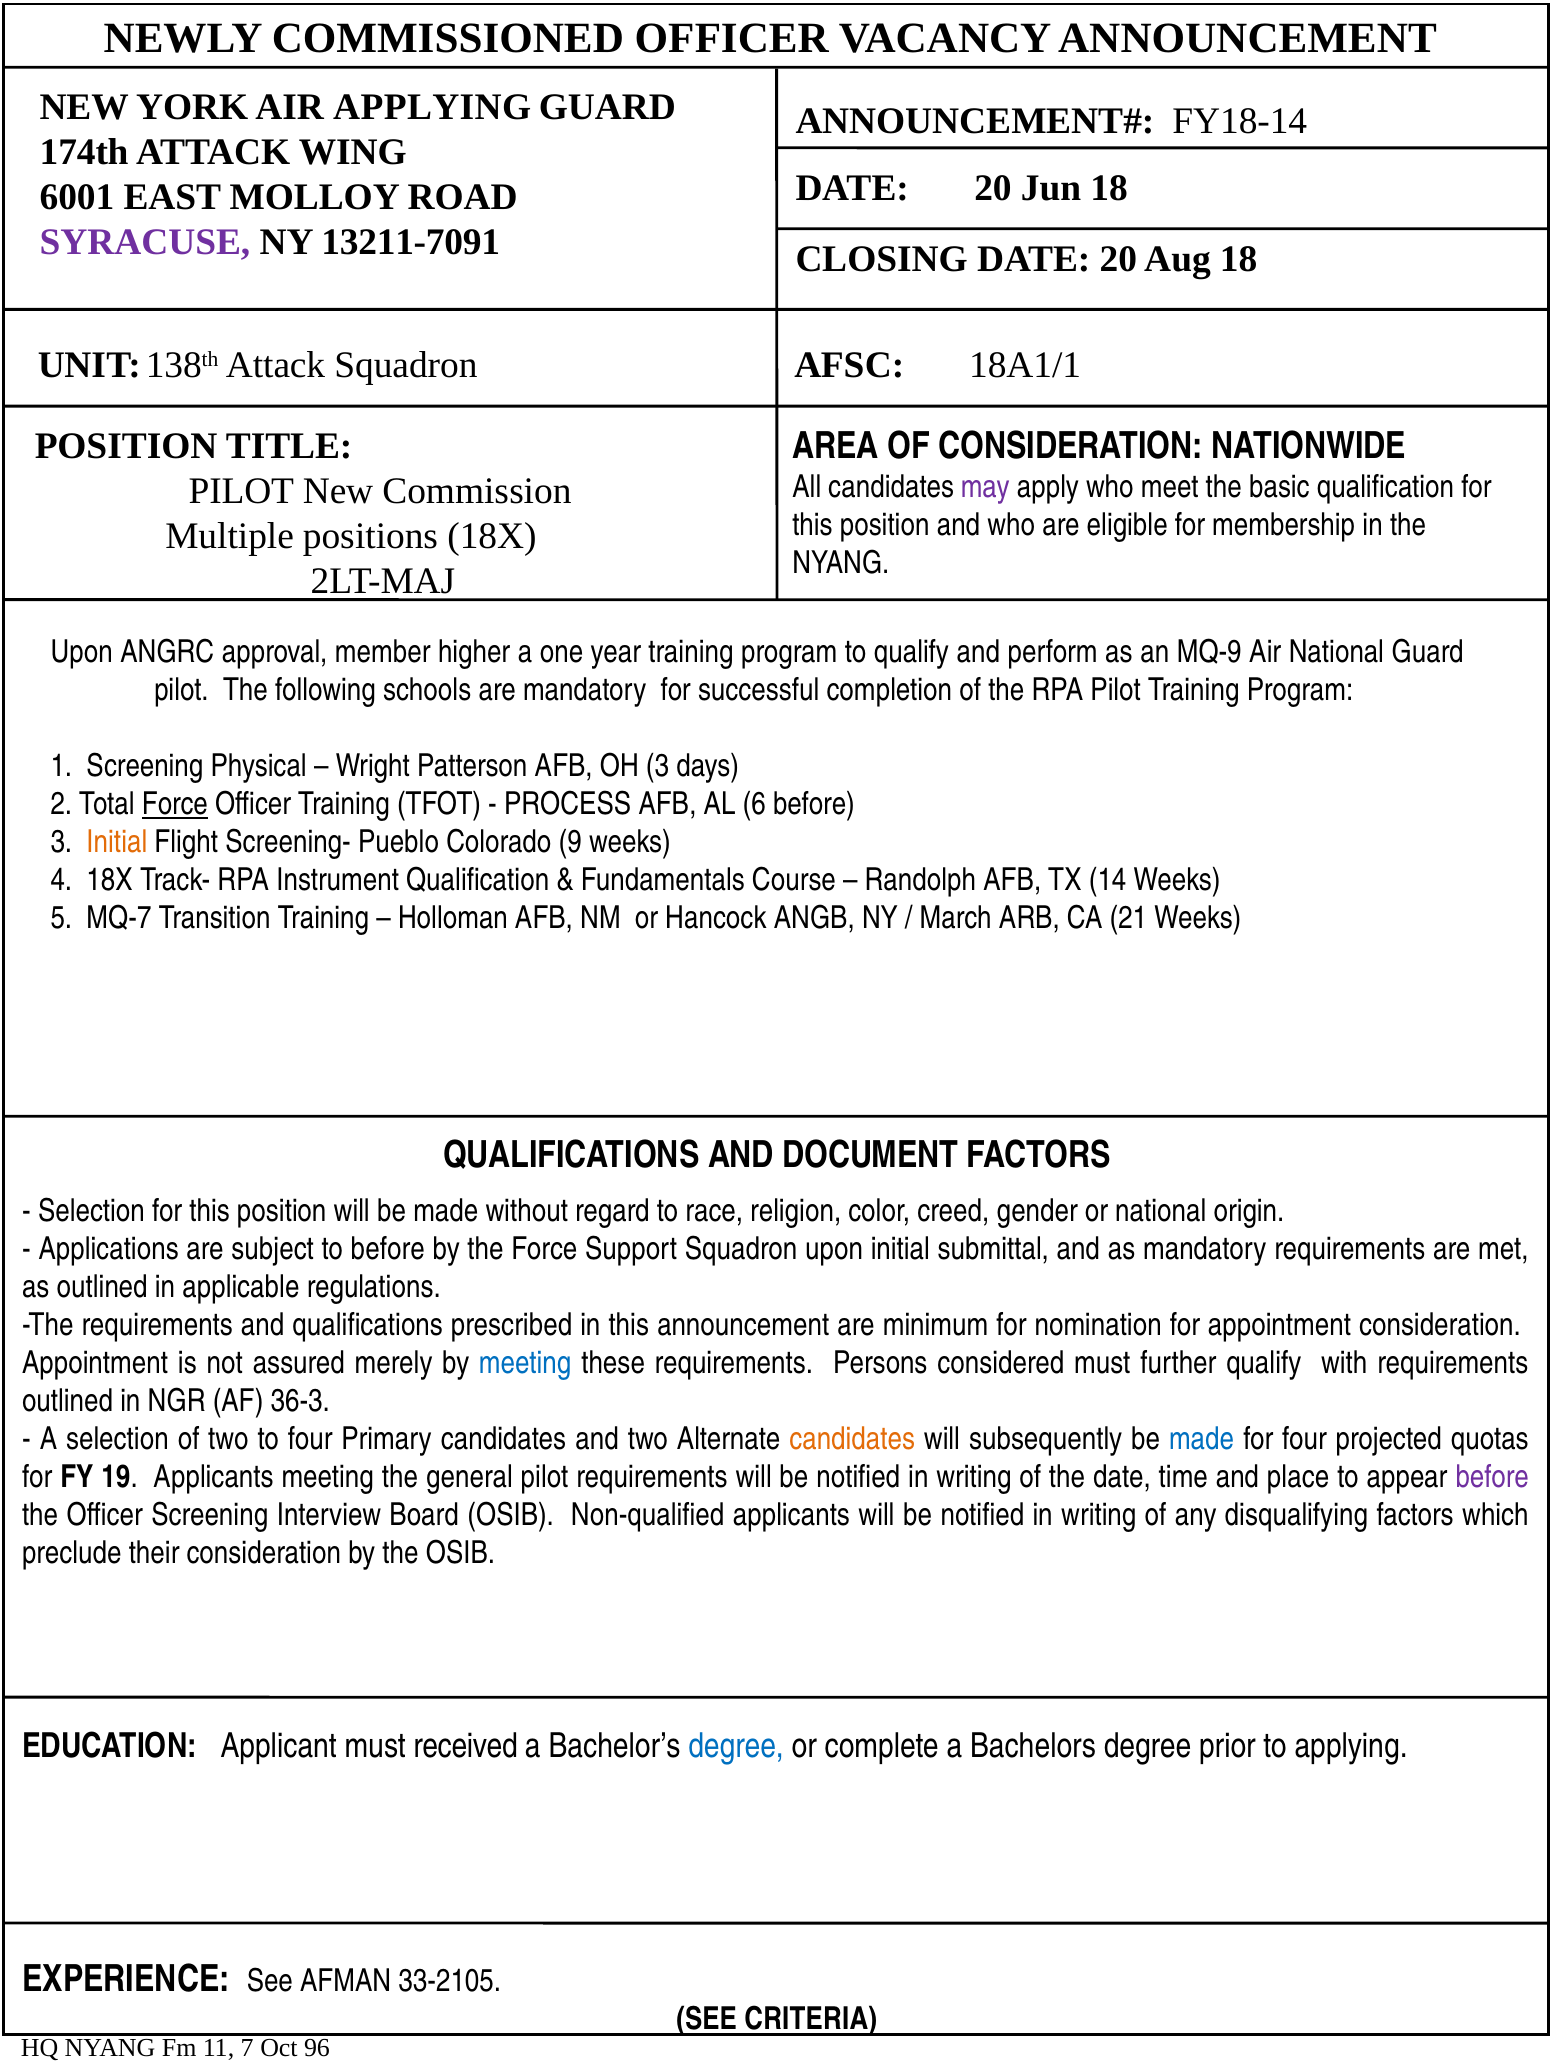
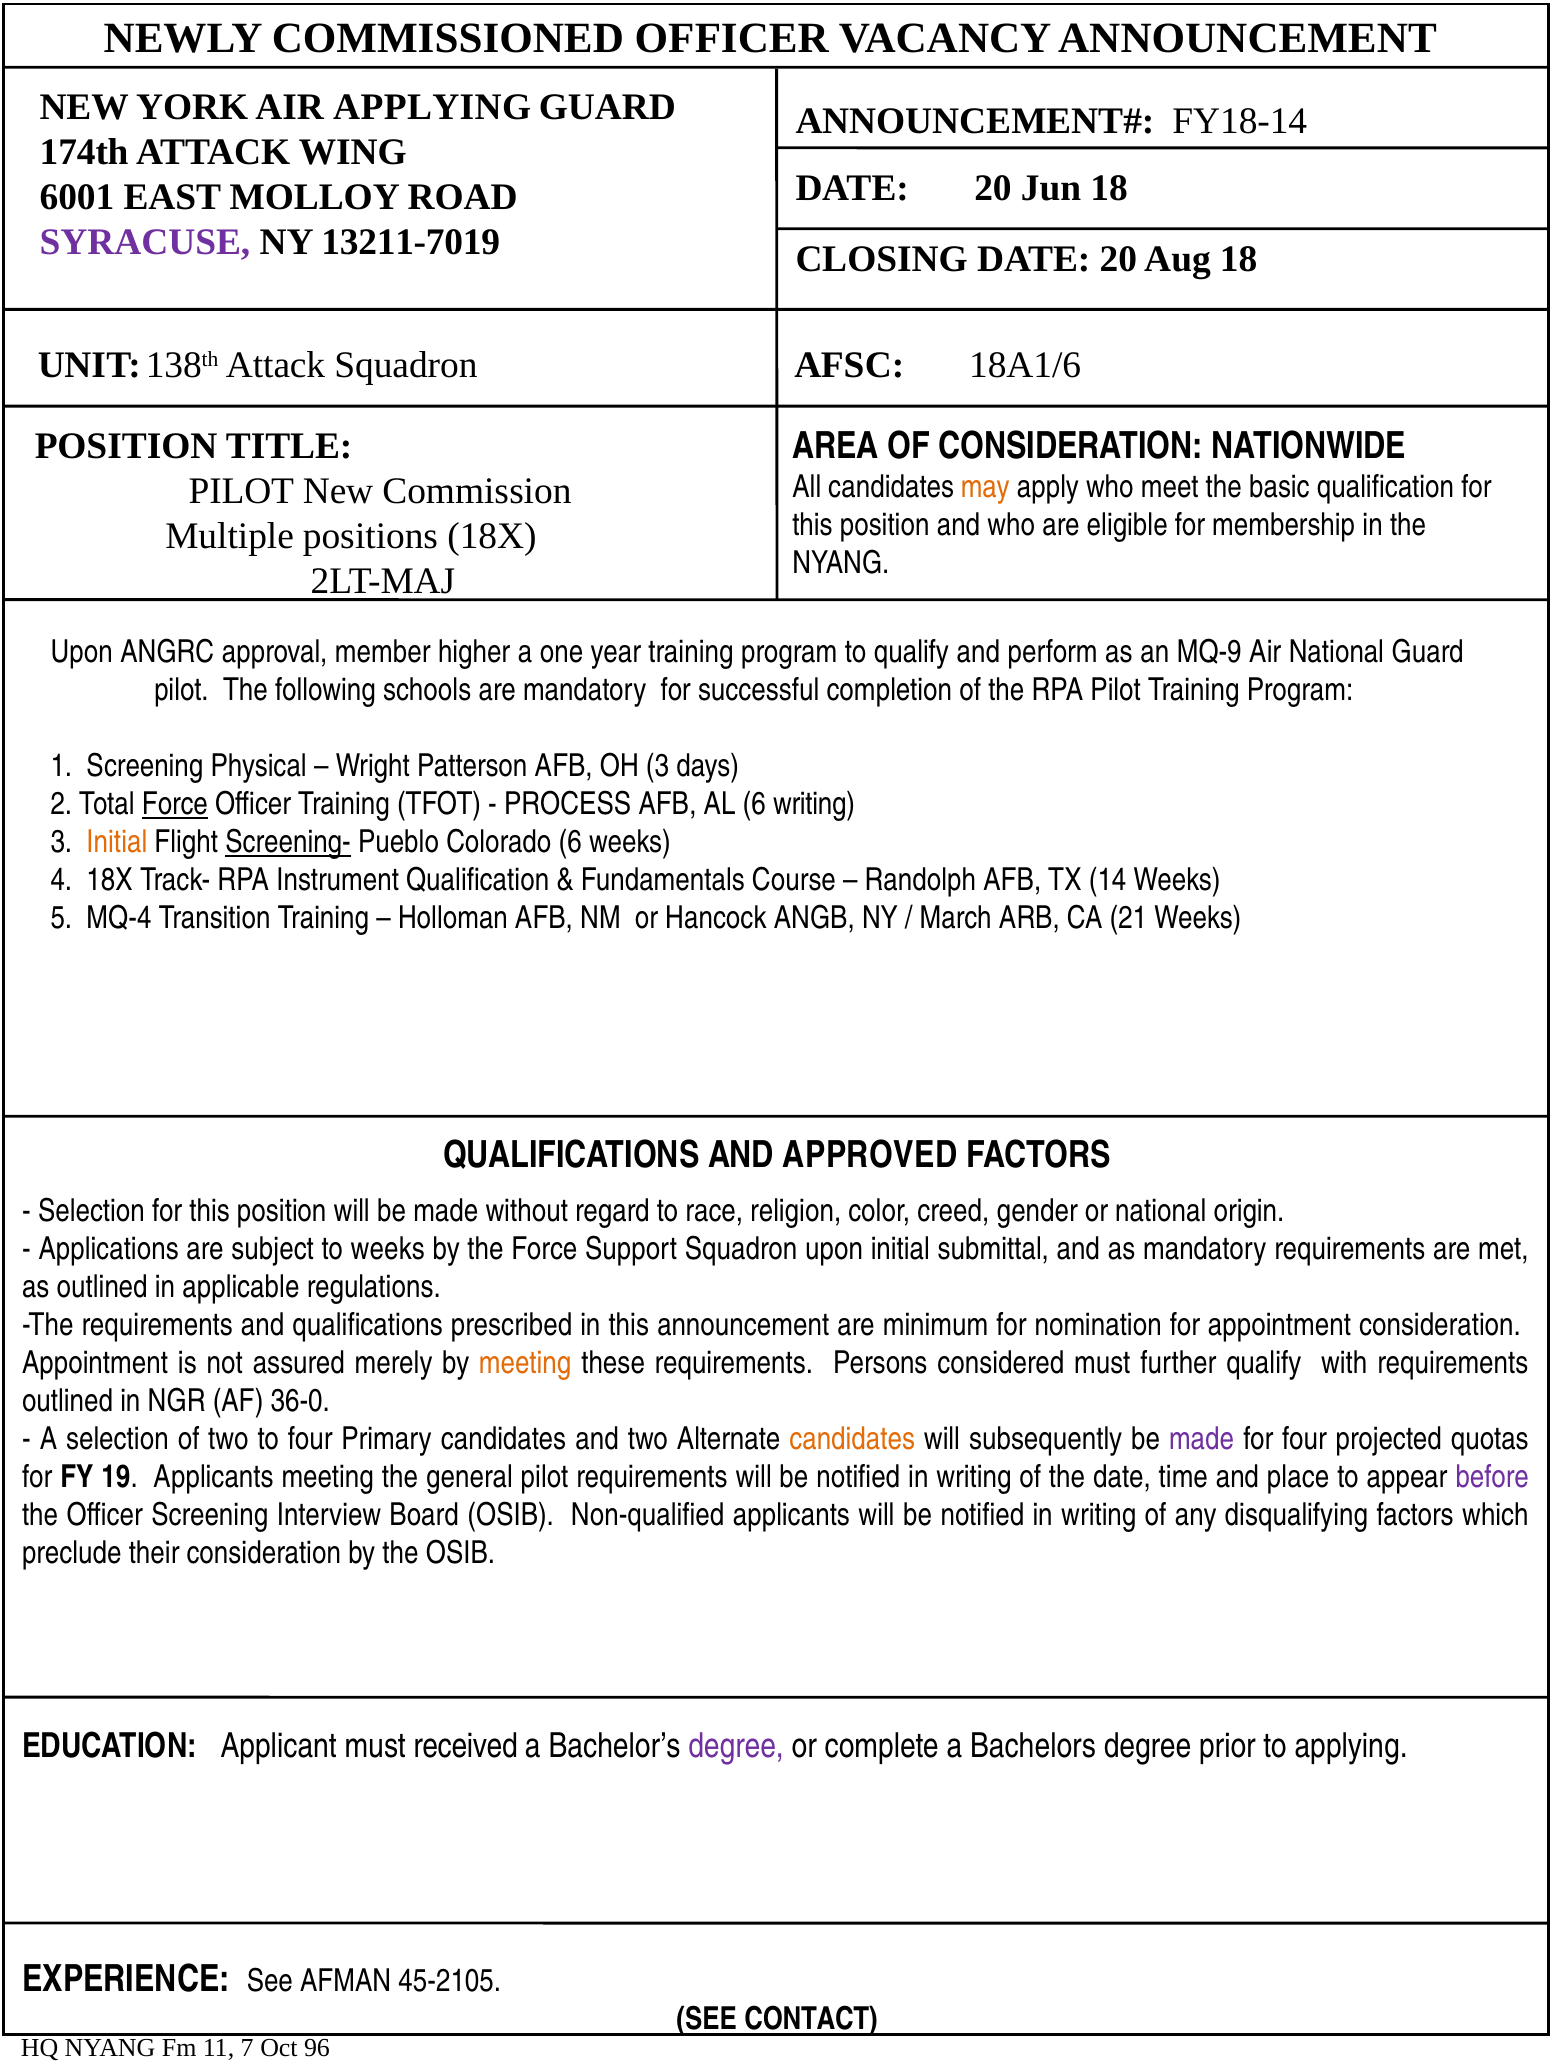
13211-7091: 13211-7091 -> 13211-7019 (411, 242)
18A1/1: 18A1/1 -> 18A1/6 (1025, 365)
may colour: purple -> orange (985, 487)
6 before: before -> writing (814, 804)
Screening- underline: none -> present (288, 842)
Colorado 9: 9 -> 6 (570, 842)
MQ-7: MQ-7 -> MQ-4 (119, 918)
DOCUMENT: DOCUMENT -> APPROVED (870, 1156)
to before: before -> weeks (388, 1249)
meeting colour: blue -> orange (525, 1363)
36-3: 36-3 -> 36-0 (300, 1401)
made colour: blue -> purple (1202, 1439)
degree colour: blue -> purple (736, 1746)
33-2105: 33-2105 -> 45-2105 (450, 1981)
CRITERIA: CRITERIA -> CONTACT (811, 2019)
